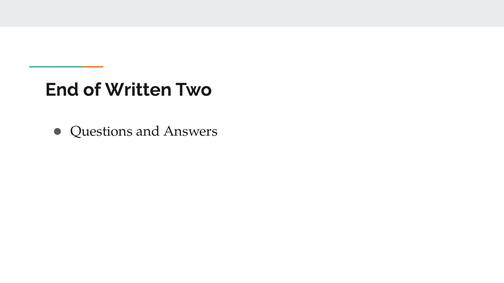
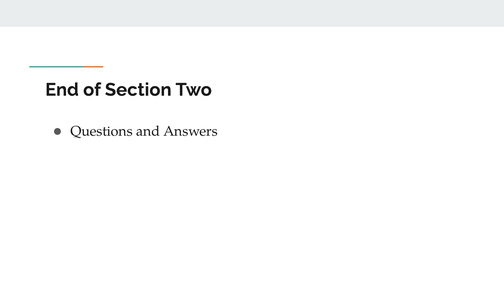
Written: Written -> Section (138, 90)
